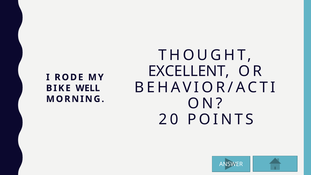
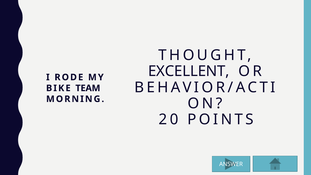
WELL: WELL -> TEAM (88, 88)
